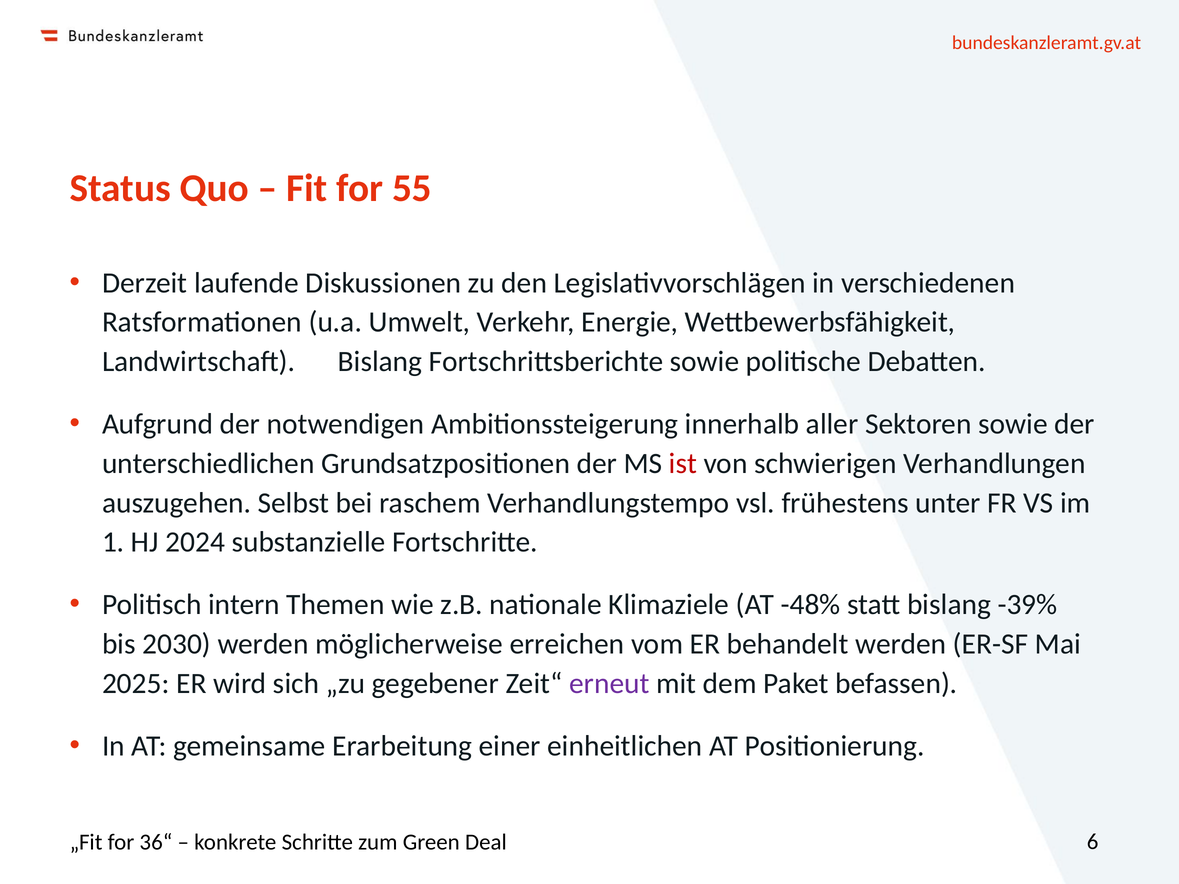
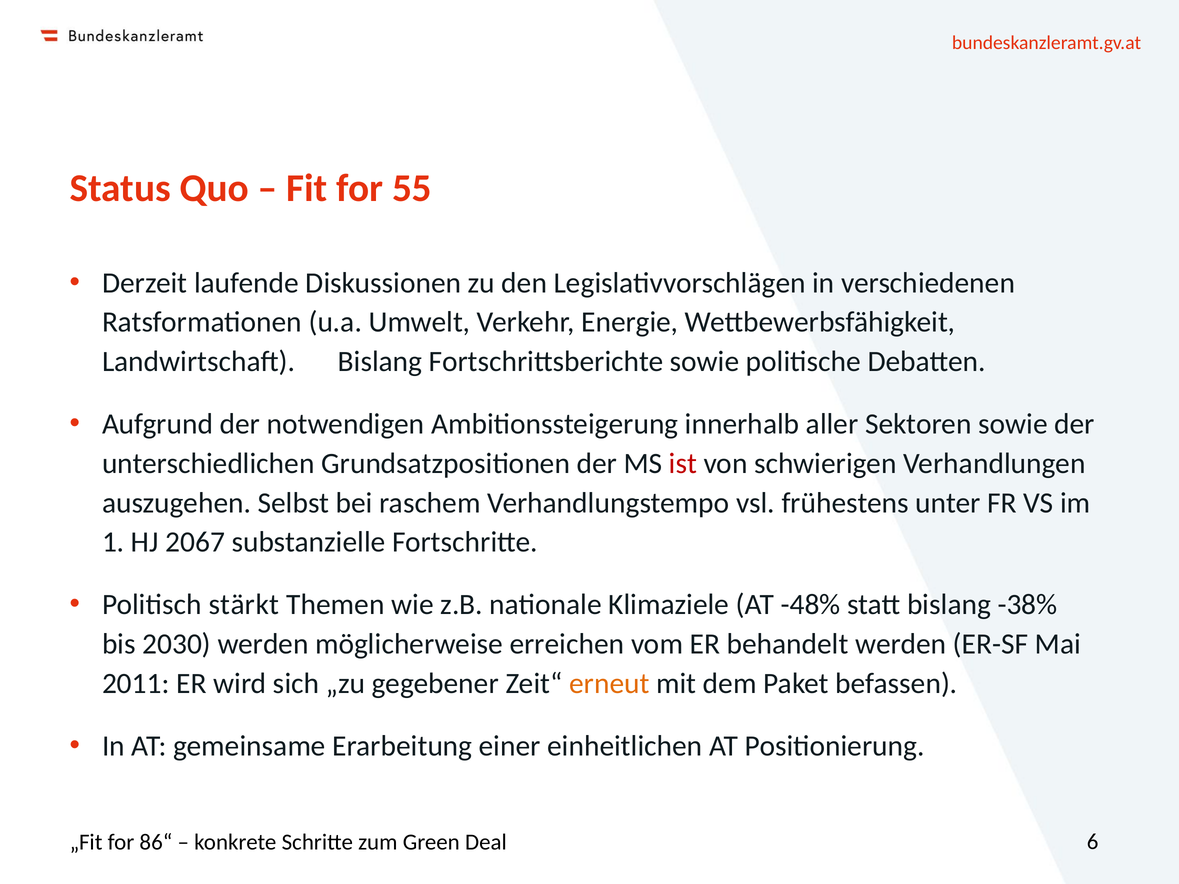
2024: 2024 -> 2067 (195, 542)
intern: intern -> stärkt (244, 605)
-39%: -39% -> -38% (1027, 605)
2025: 2025 -> 2011 (136, 684)
erneut colour: purple -> orange (609, 684)
36“: 36“ -> 86“ (156, 842)
